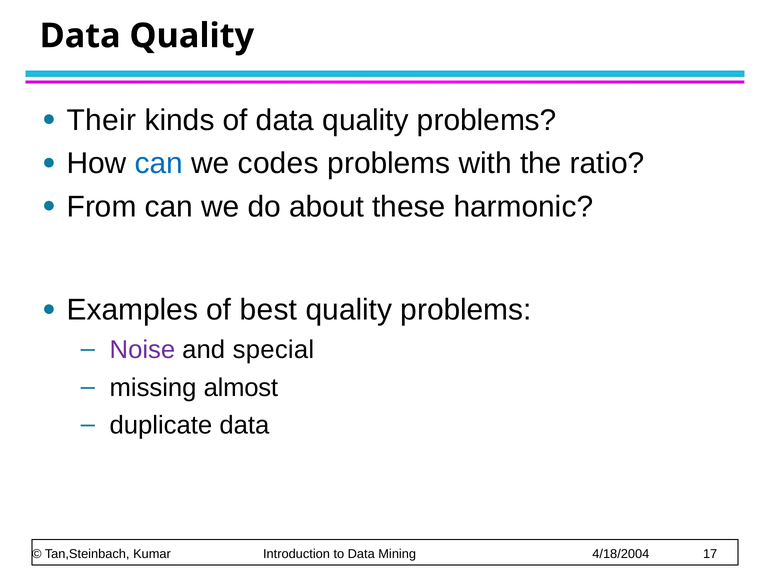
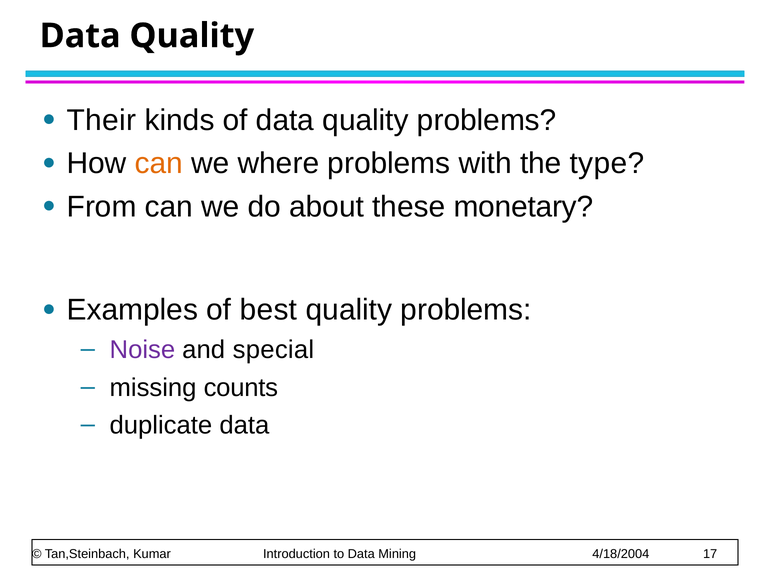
can colour: blue -> orange (159, 163)
codes: codes -> where (278, 163)
ratio: ratio -> type (607, 163)
harmonic: harmonic -> monetary (523, 207)
almost: almost -> counts (241, 387)
